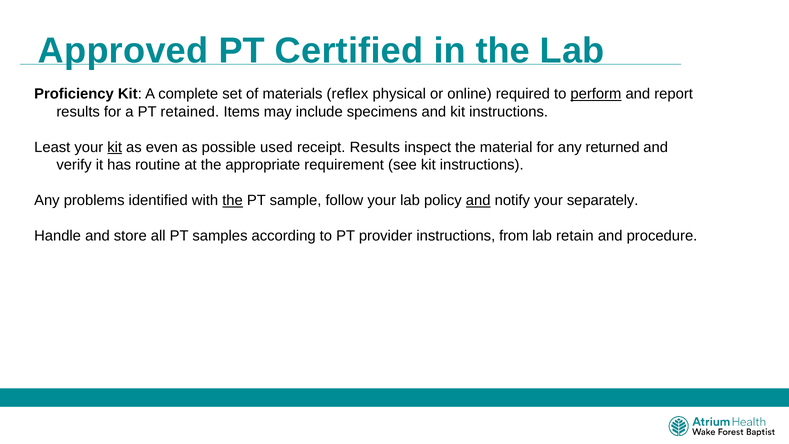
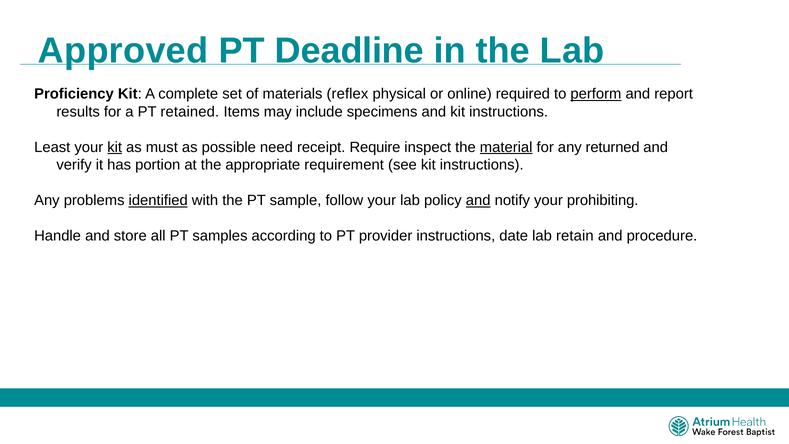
Certified: Certified -> Deadline (349, 51)
even: even -> must (162, 147)
used: used -> need (276, 147)
receipt Results: Results -> Require (375, 147)
material underline: none -> present (506, 147)
routine: routine -> portion (158, 165)
identified underline: none -> present (158, 200)
the underline: present -> none (233, 200)
separately: separately -> prohibiting (603, 200)
from: from -> date (514, 236)
